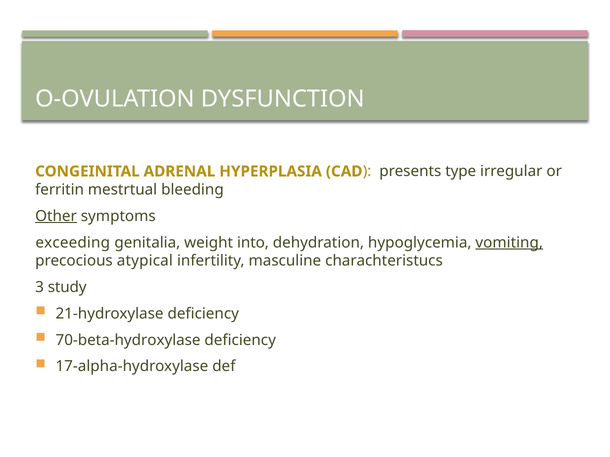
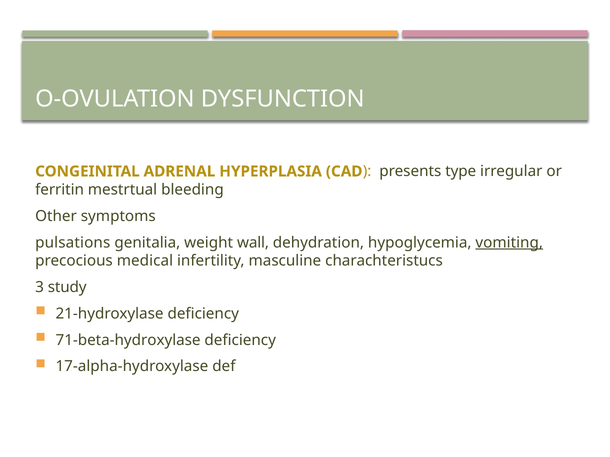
Other underline: present -> none (56, 216)
exceeding: exceeding -> pulsations (73, 243)
into: into -> wall (253, 243)
atypical: atypical -> medical (145, 261)
70-beta-hydroxylase: 70-beta-hydroxylase -> 71-beta-hydroxylase (128, 340)
